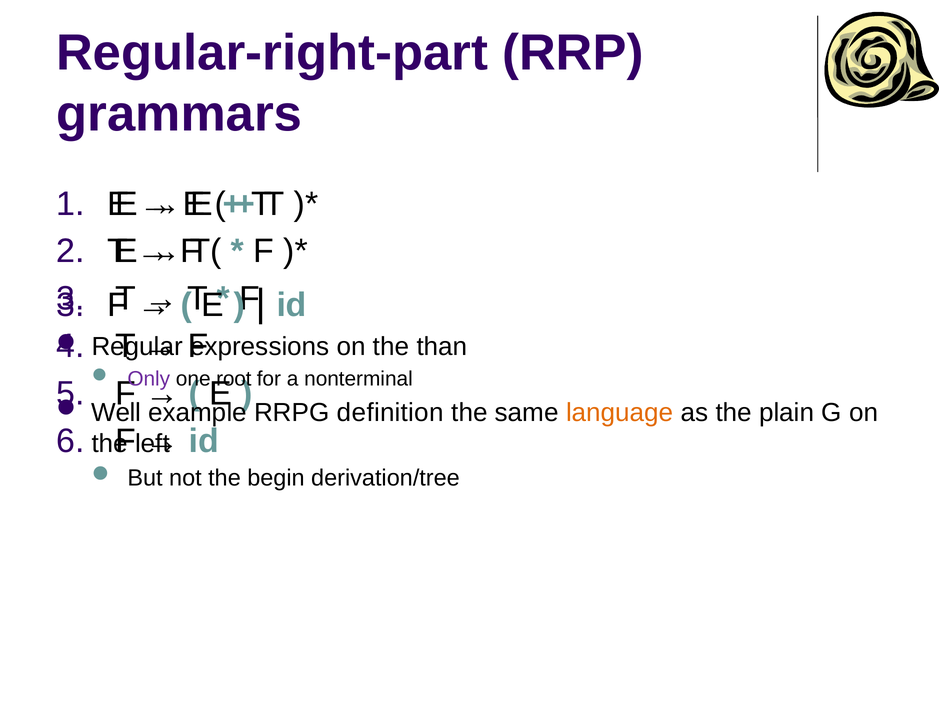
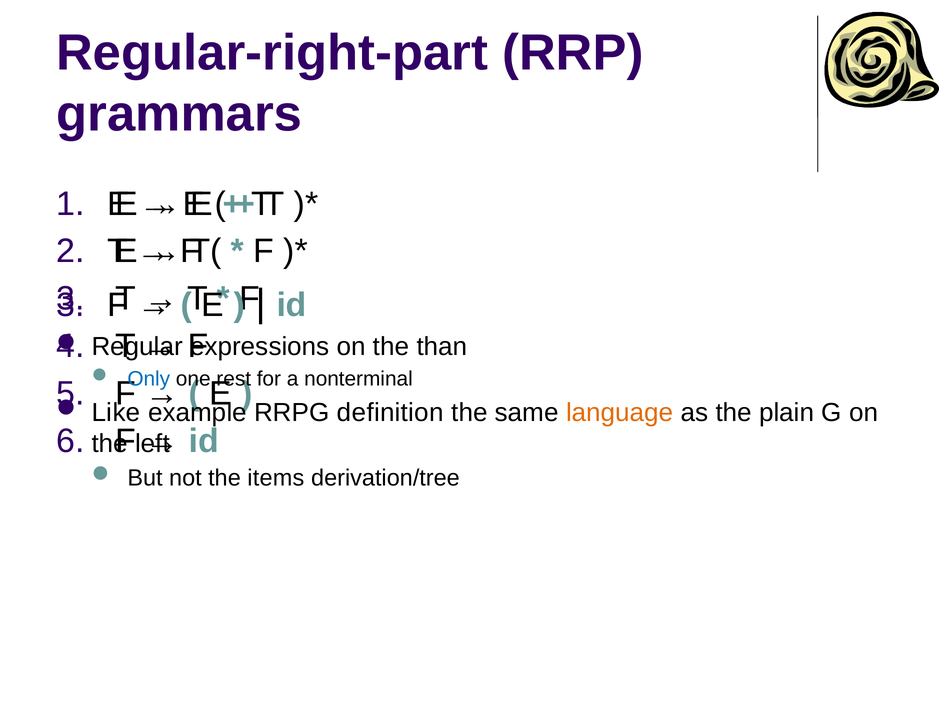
Only colour: purple -> blue (149, 379)
root: root -> rest (234, 379)
Well: Well -> Like (116, 413)
begin: begin -> items (276, 478)
